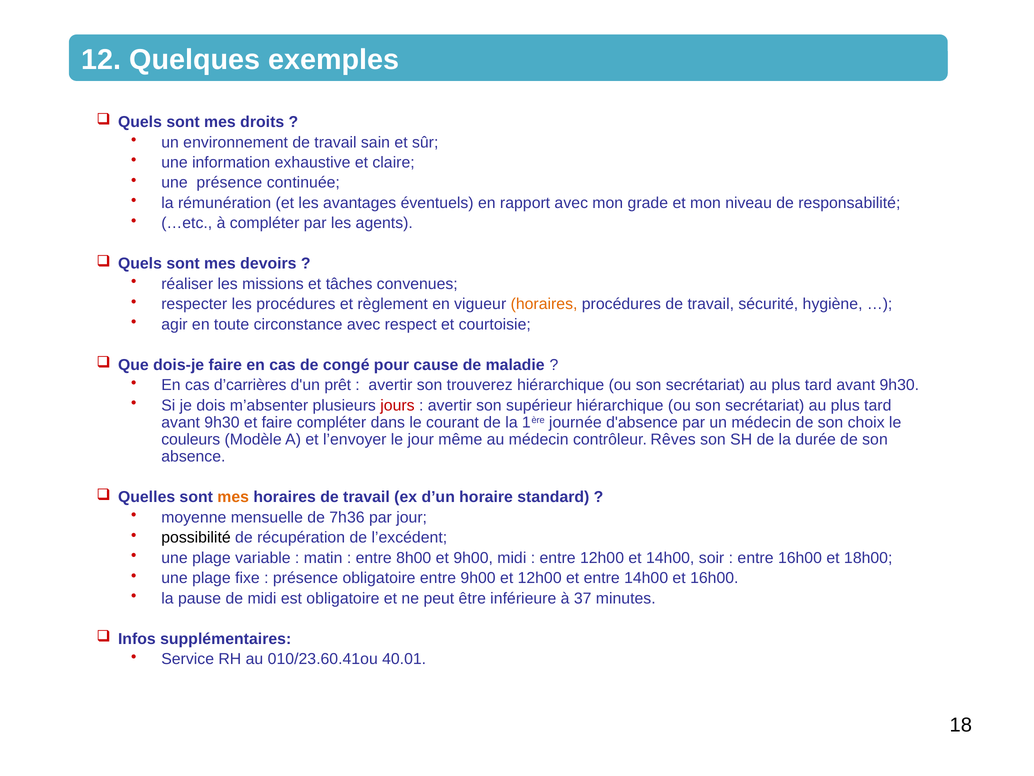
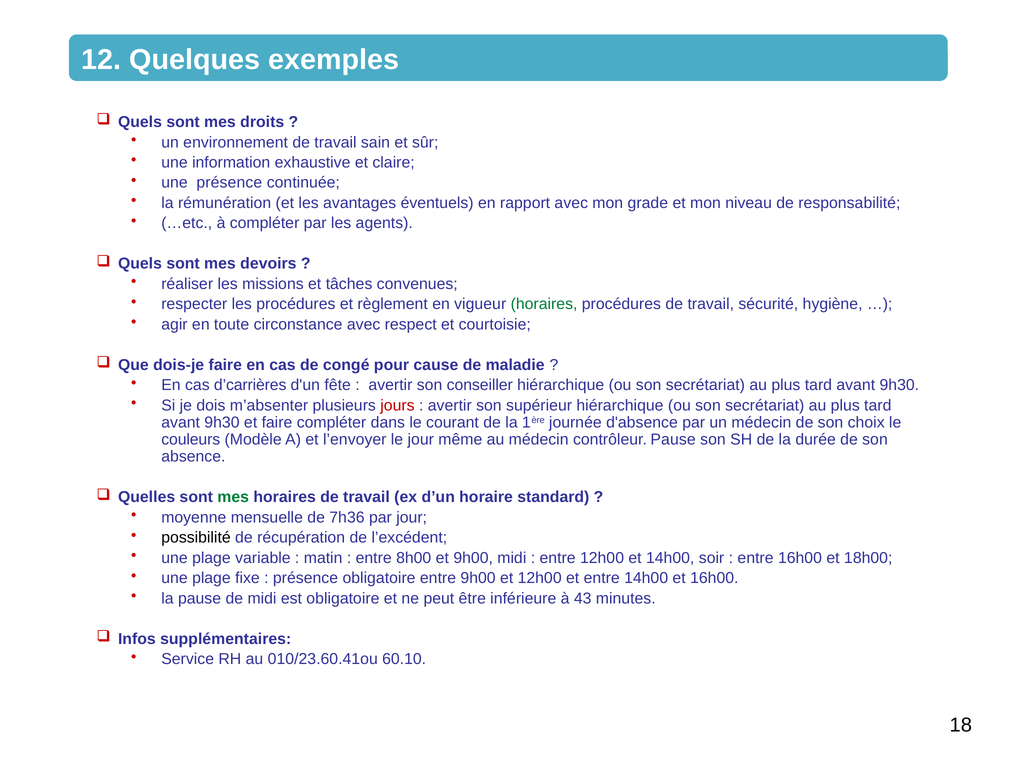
horaires colour: orange -> green (544, 304)
prêt: prêt -> fête (338, 385)
trouverez: trouverez -> conseiller (480, 385)
contrôleur Rêves: Rêves -> Pause (673, 439)
mes colour: orange -> green (233, 497)
37: 37 -> 43 (583, 598)
40.01: 40.01 -> 60.10 (404, 659)
